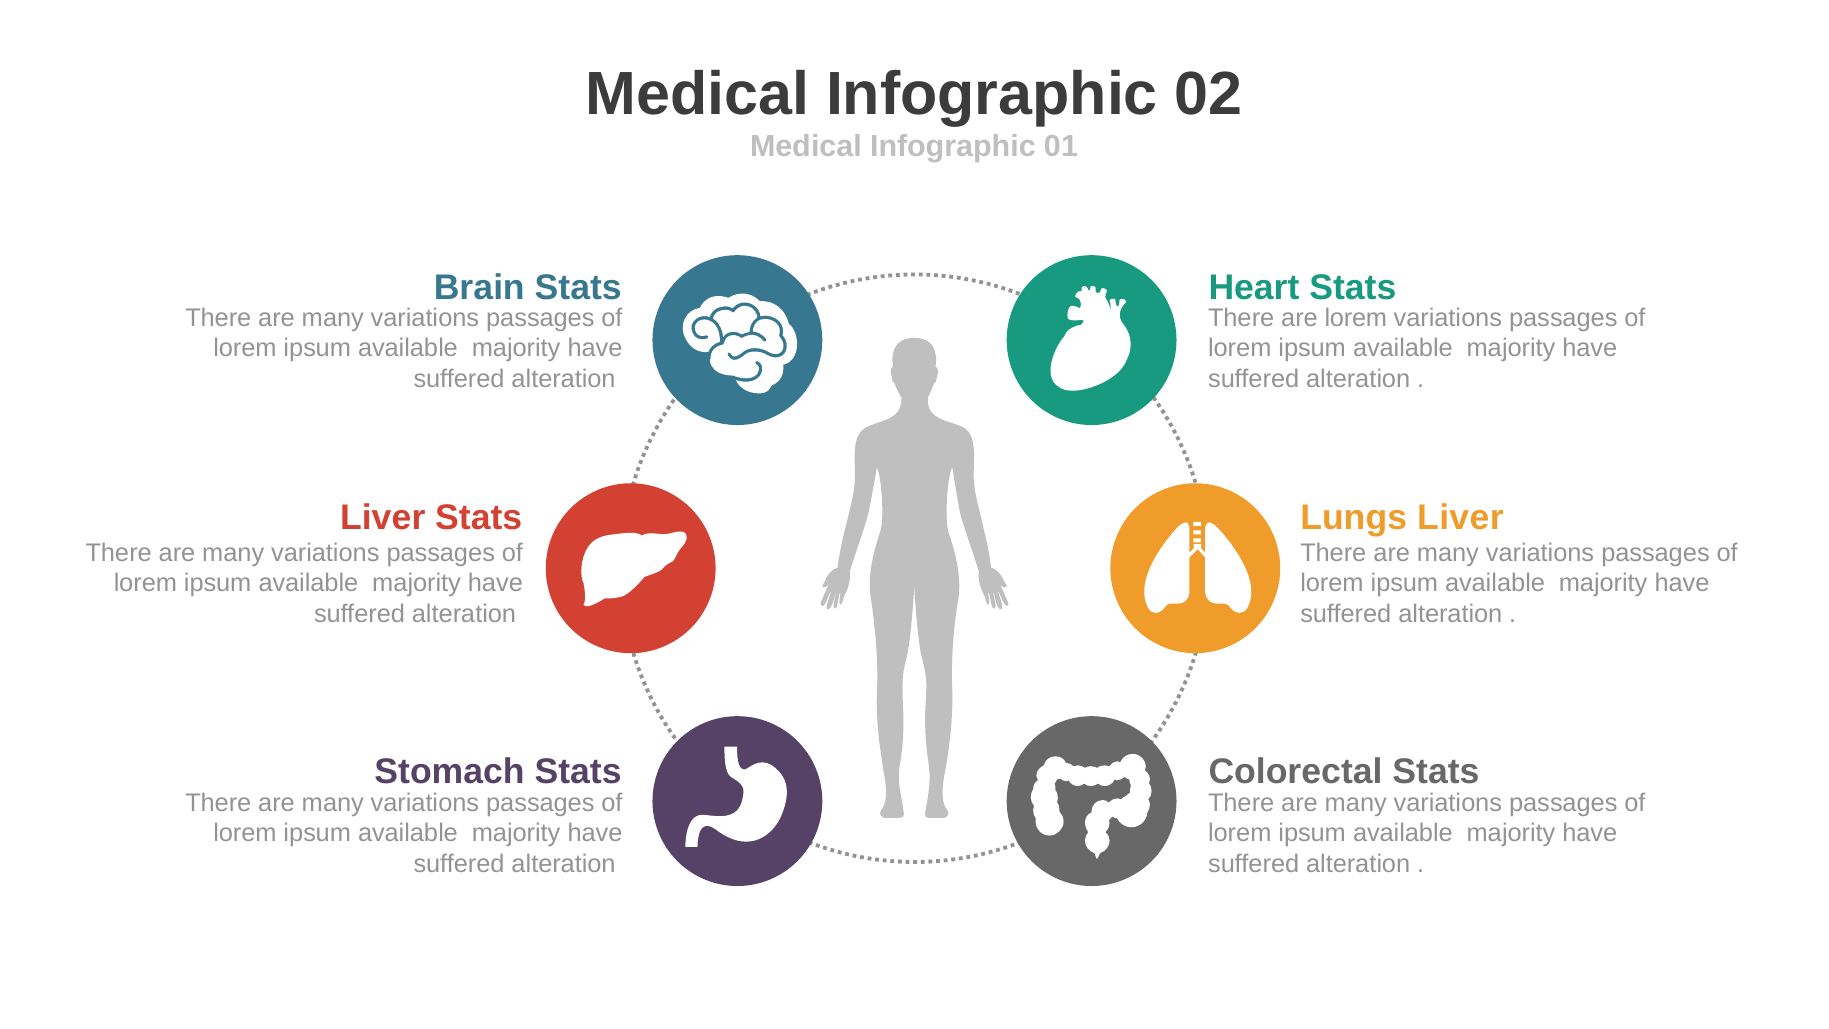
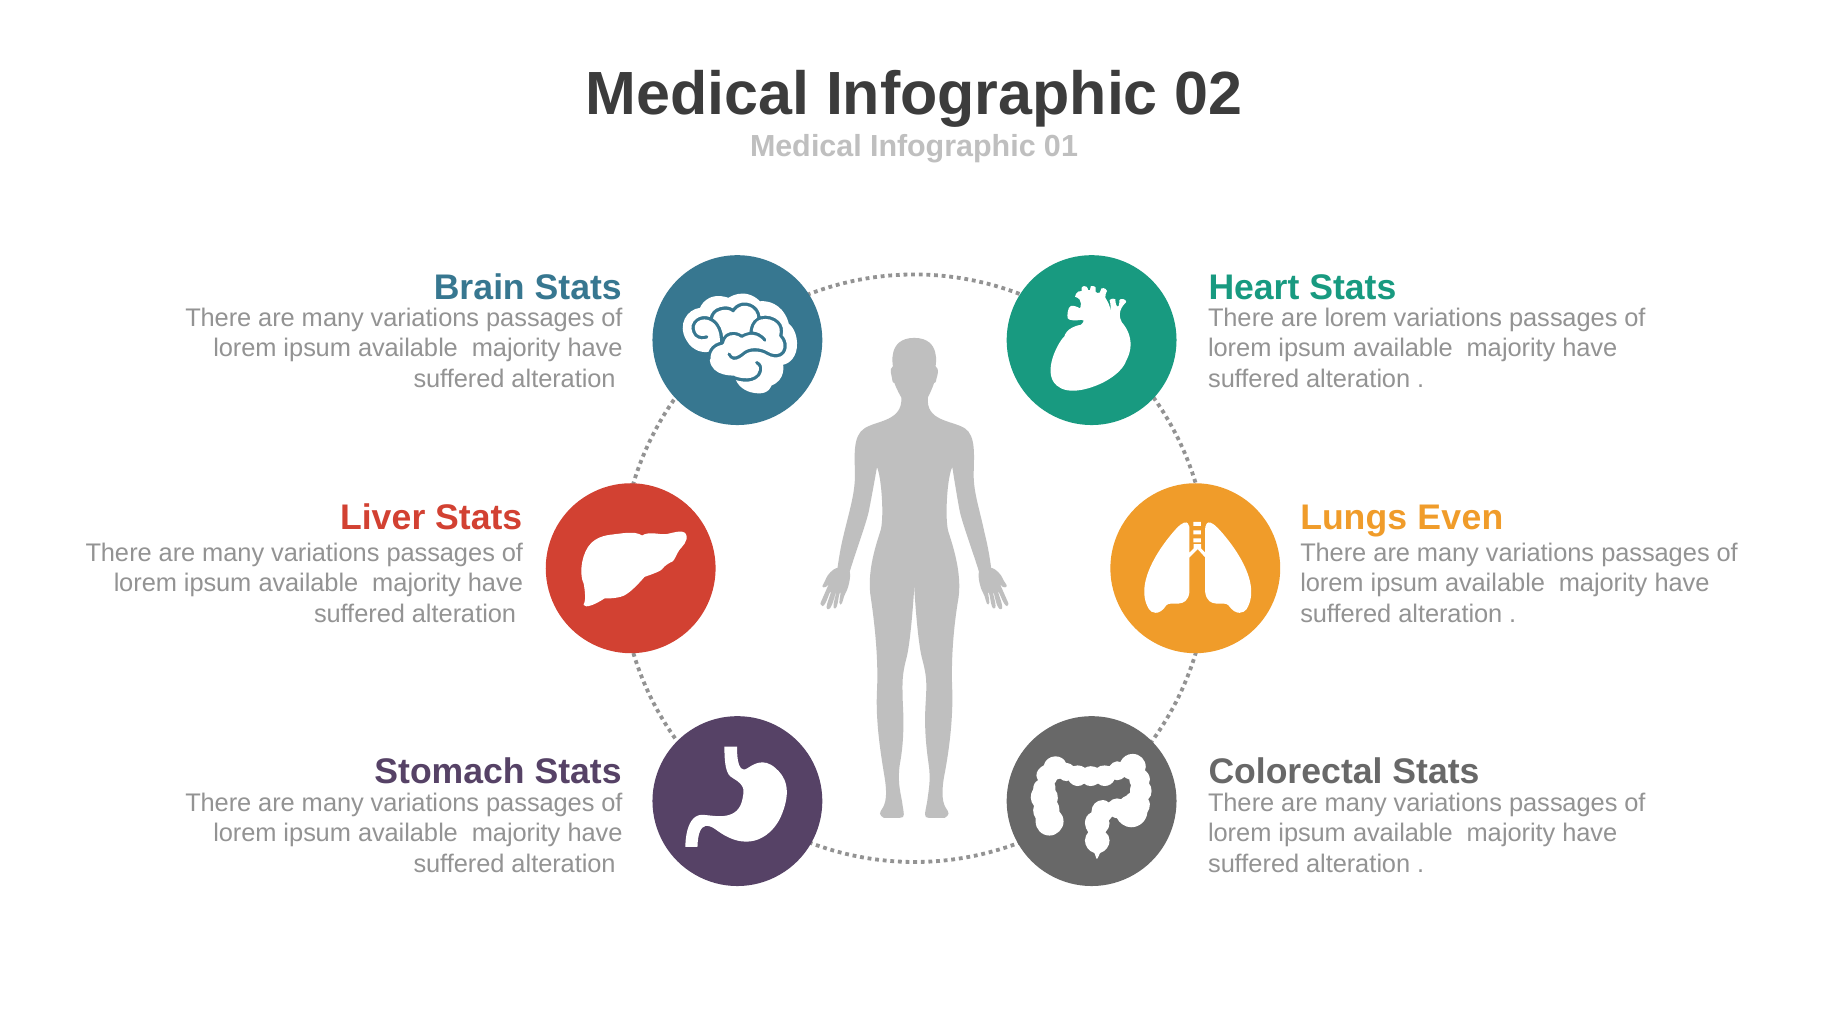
Lungs Liver: Liver -> Even (1460, 518)
